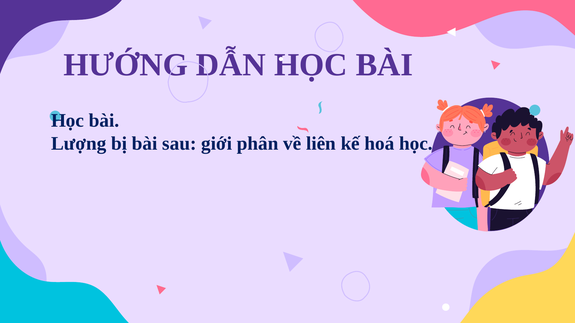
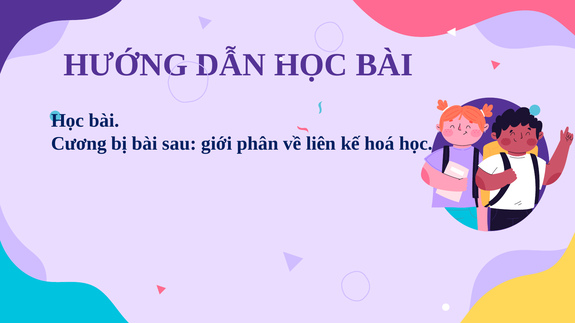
Lượng: Lượng -> Cương (79, 144)
